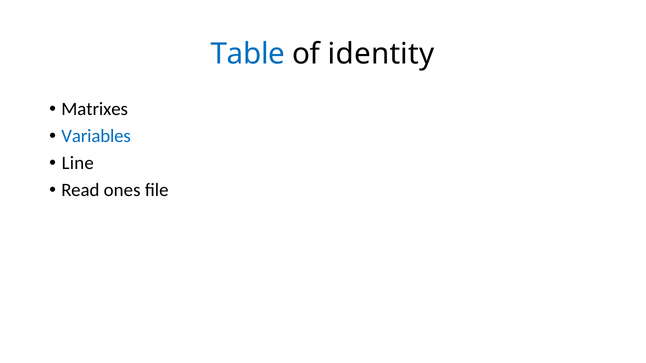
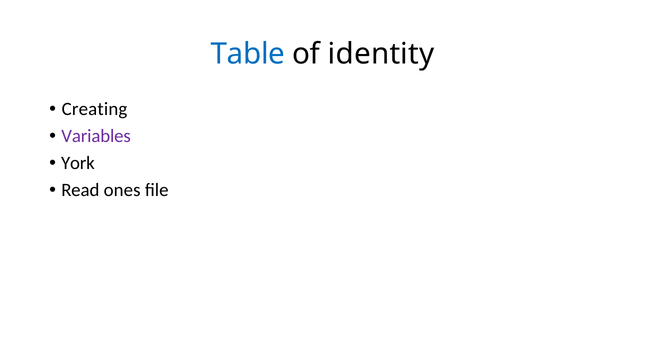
Matrixes: Matrixes -> Creating (95, 109)
Variables colour: blue -> purple (96, 136)
Line: Line -> York (78, 163)
